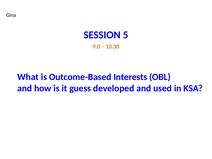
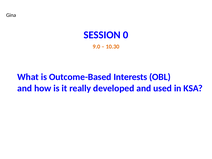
5: 5 -> 0 (126, 35)
guess: guess -> really (80, 88)
